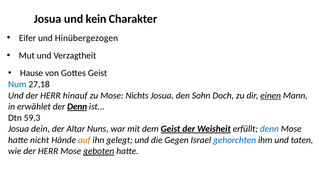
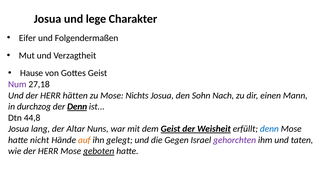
kein: kein -> lege (96, 19)
Hinübergezogen: Hinübergezogen -> Folgendermaßen (87, 38)
Num colour: blue -> purple (17, 84)
hinauf: hinauf -> hätten (75, 96)
Doch: Doch -> Nach (223, 96)
einen underline: present -> none (271, 96)
erwählet: erwählet -> durchzog (34, 107)
59,3: 59,3 -> 44,8 (32, 118)
dein: dein -> lang (40, 129)
gehorchten colour: blue -> purple (235, 140)
